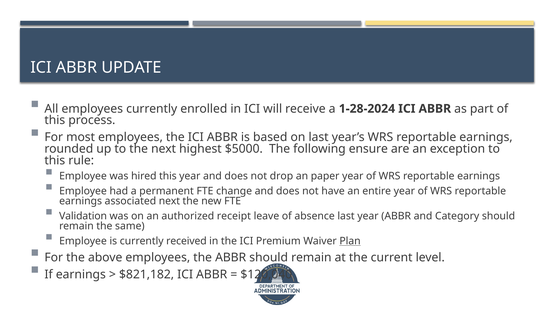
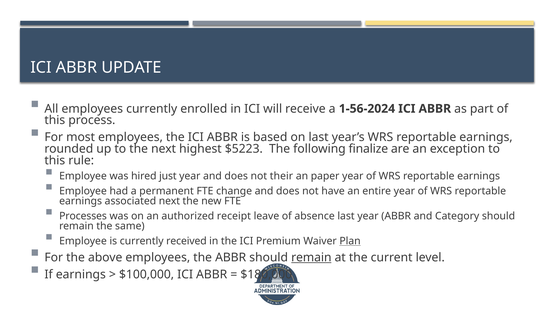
1-28-2024: 1-28-2024 -> 1-56-2024 (367, 109)
$5000: $5000 -> $5223 (244, 149)
ensure: ensure -> finalize (368, 149)
hired this: this -> just (168, 176)
drop: drop -> their (281, 176)
Validation: Validation -> Processes (83, 216)
remain underline: none -> present (311, 257)
$821,182: $821,182 -> $100,000 (147, 274)
$120,040: $120,040 -> $180,000 (266, 274)
